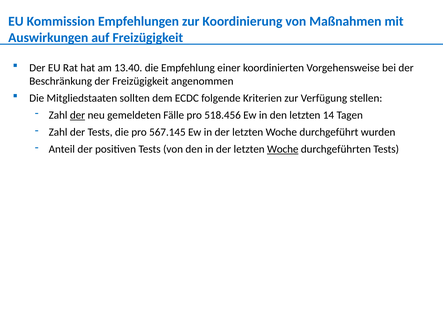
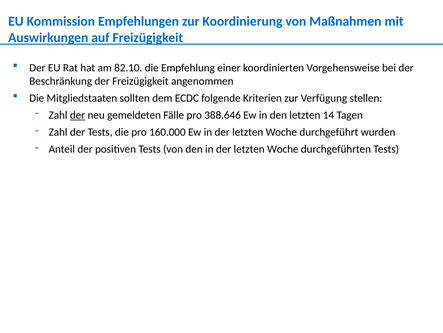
13.40: 13.40 -> 82.10 (128, 68)
518.456: 518.456 -> 388.646 (223, 115)
567.145: 567.145 -> 160.000 (167, 132)
Woche underline: present -> none (283, 149)
